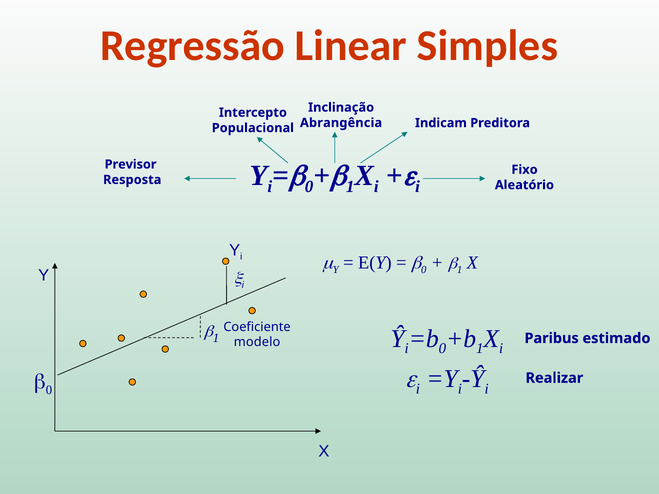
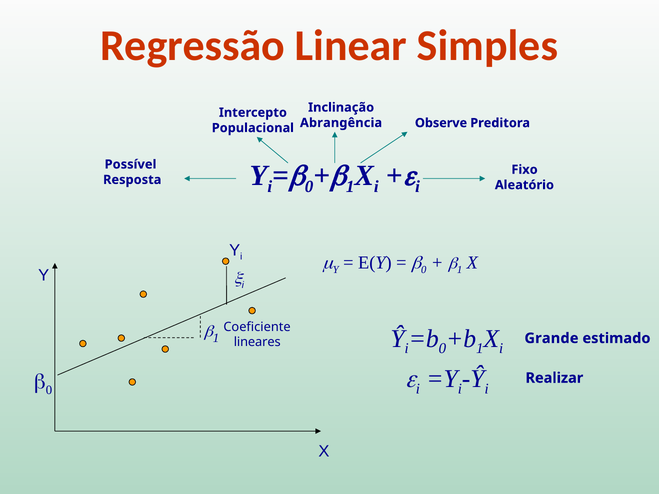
Indicam: Indicam -> Observe (441, 123)
Previsor: Previsor -> Possível (130, 164)
Paribus: Paribus -> Grande (551, 338)
modelo: modelo -> lineares (257, 342)
